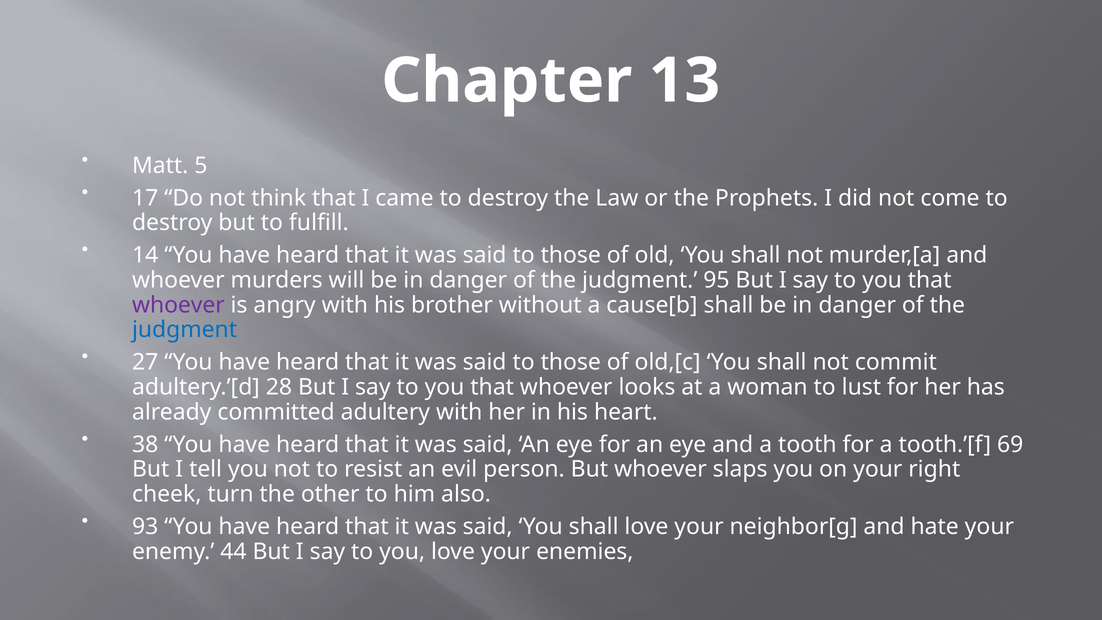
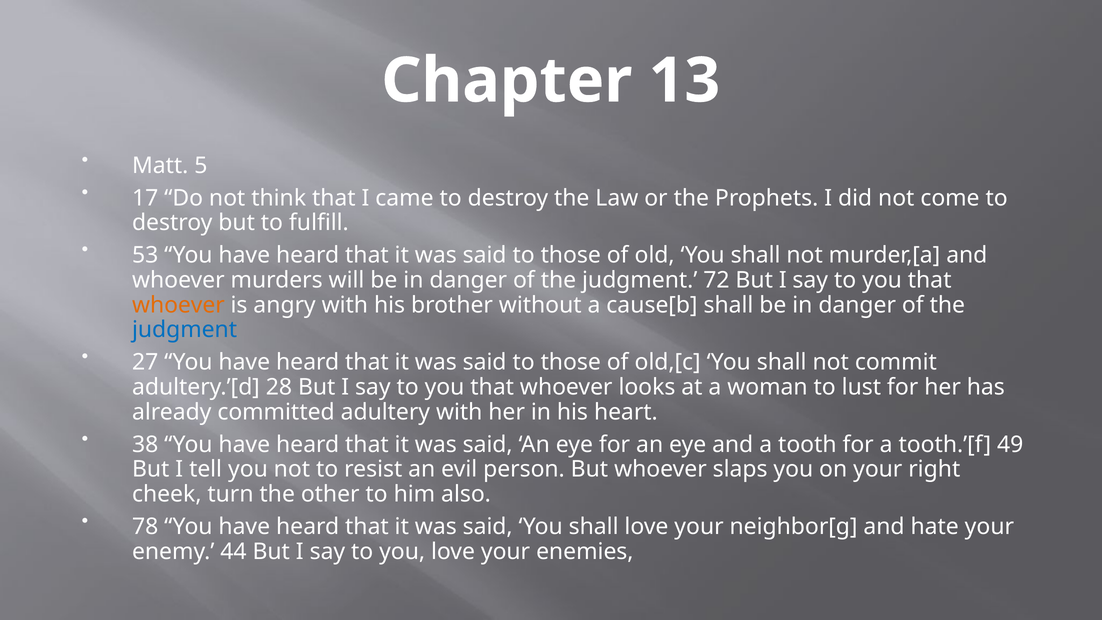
14: 14 -> 53 (145, 255)
95: 95 -> 72 (716, 280)
whoever colour: purple -> orange (178, 305)
69: 69 -> 49 (1010, 445)
93: 93 -> 78 (145, 527)
